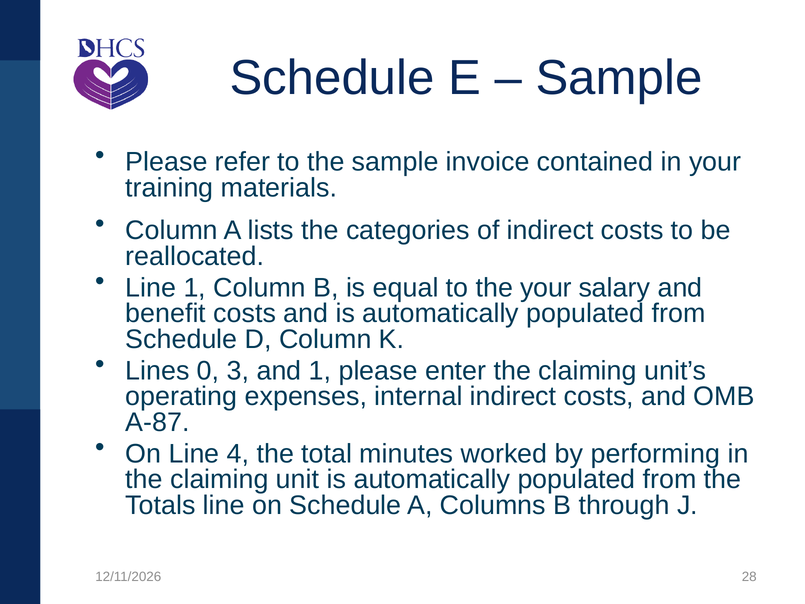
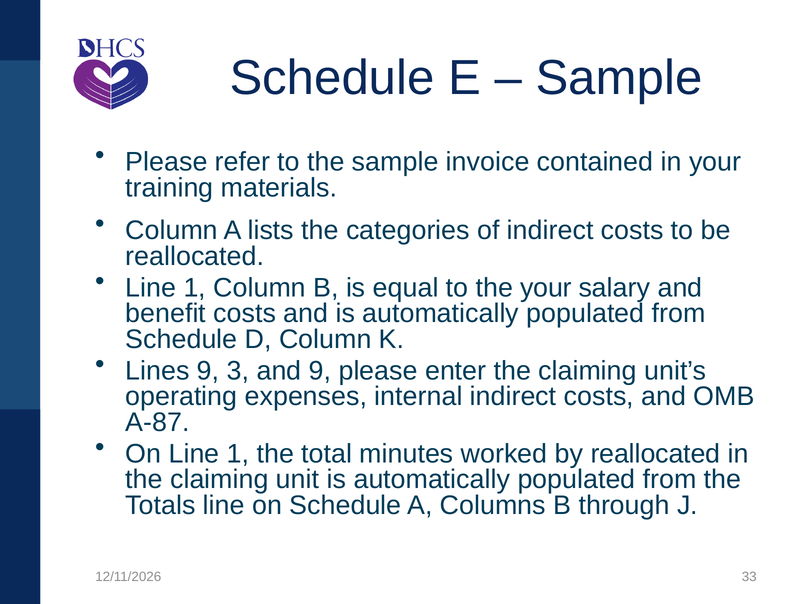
Lines 0: 0 -> 9 (208, 371)
and 1: 1 -> 9 (320, 371)
On Line 4: 4 -> 1 (238, 454)
by performing: performing -> reallocated (655, 454)
28: 28 -> 33 (749, 577)
